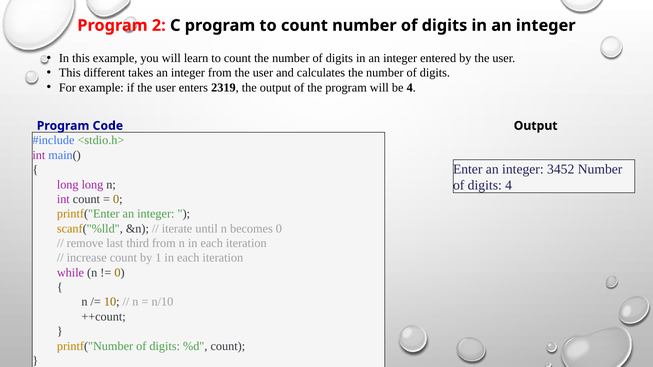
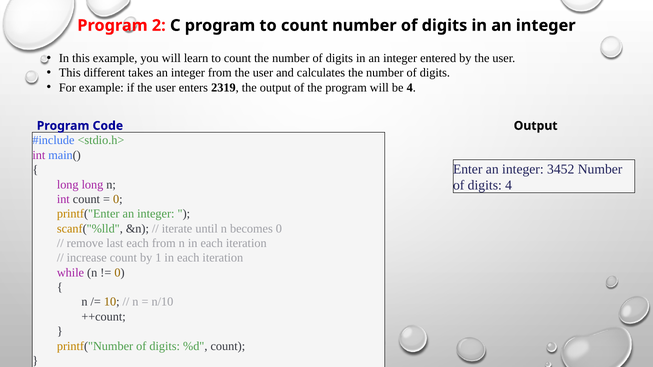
last third: third -> each (138, 243)
